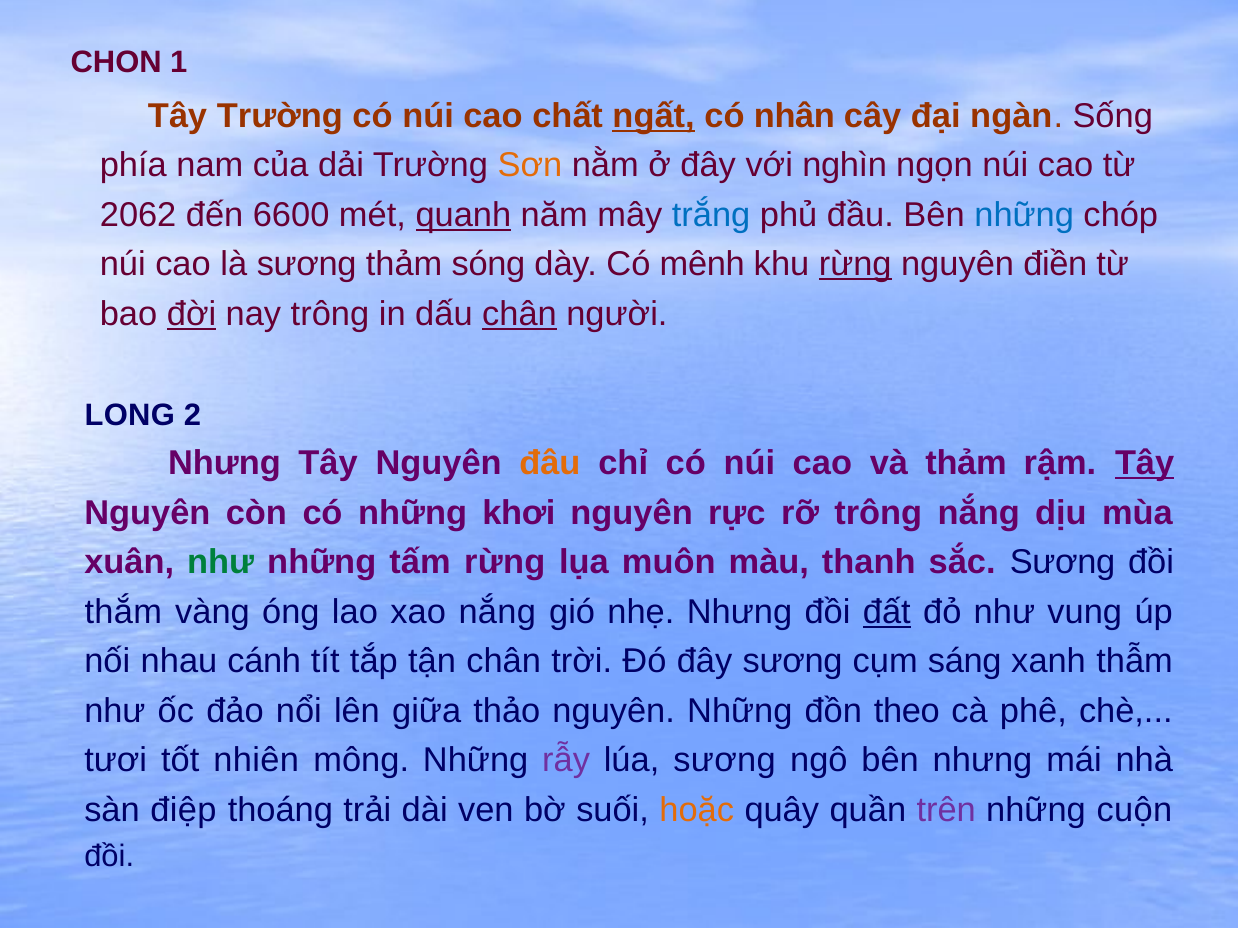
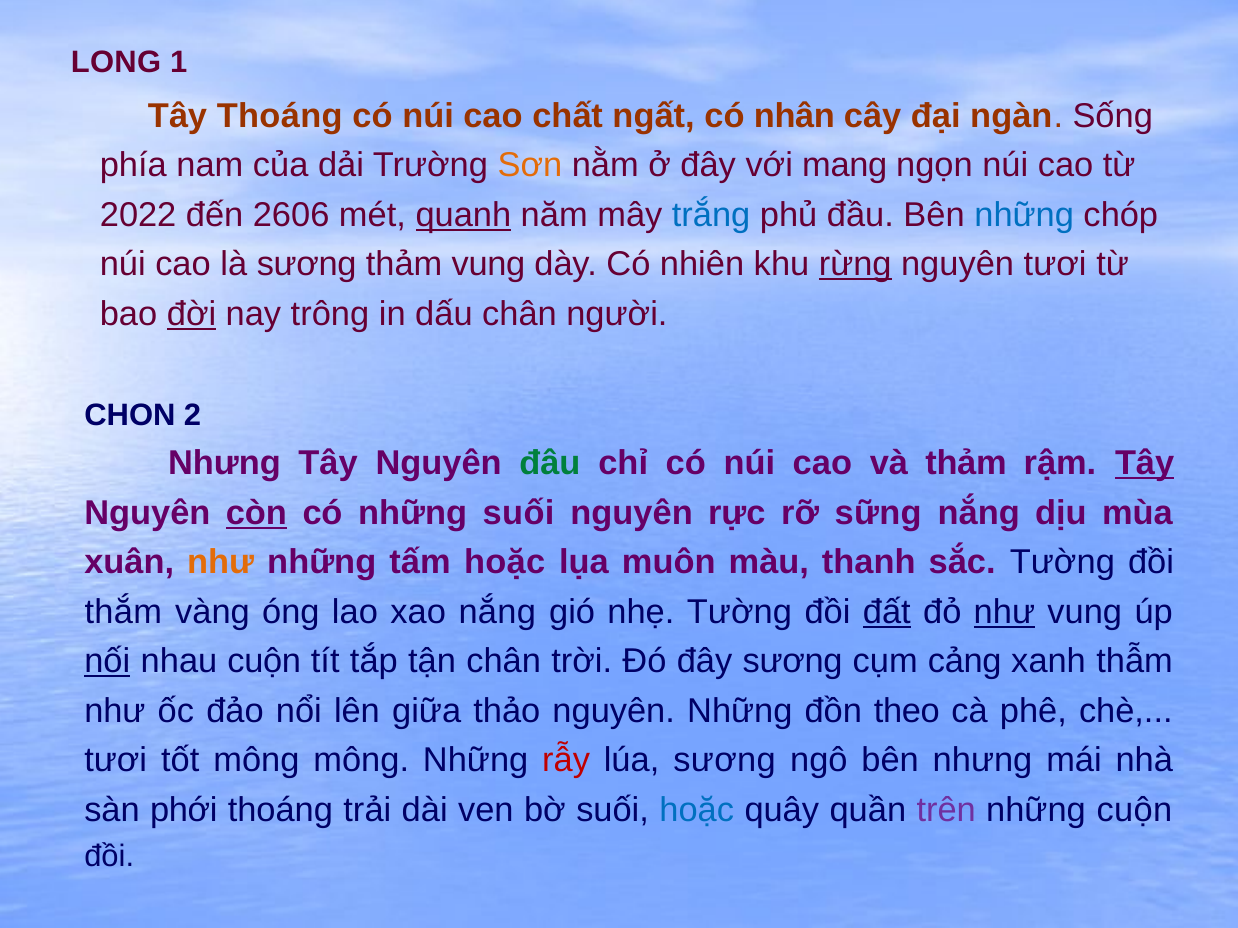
CHON: CHON -> LONG (116, 62)
Tây Trường: Trường -> Thoáng (280, 116)
ngất underline: present -> none (654, 116)
nghìn: nghìn -> mang (845, 166)
2062: 2062 -> 2022 (138, 215)
6600: 6600 -> 2606 (291, 215)
thảm sóng: sóng -> vung (488, 265)
mênh: mênh -> nhiên (702, 265)
nguyên điền: điền -> tươi (1055, 265)
chân underline: present -> none (519, 314)
LONG: LONG -> CHON (130, 416)
đâu colour: orange -> green (550, 464)
còn underline: none -> present (256, 513)
những khơi: khơi -> suối (519, 513)
rỡ trông: trông -> sững (878, 513)
như colour: green -> orange (221, 563)
tấm rừng: rừng -> hoặc (505, 563)
sắc Sương: Sương -> Tường (1062, 563)
nhẹ Nhưng: Nhưng -> Tường (739, 612)
như underline: none -> present (1004, 612)
nối underline: none -> present (107, 662)
nhau cánh: cánh -> cuộn (264, 662)
sáng: sáng -> cảng (965, 662)
tốt nhiên: nhiên -> mông (256, 761)
rẫy colour: purple -> red (566, 761)
điệp: điệp -> phới (184, 810)
hoặc colour: orange -> blue (697, 810)
